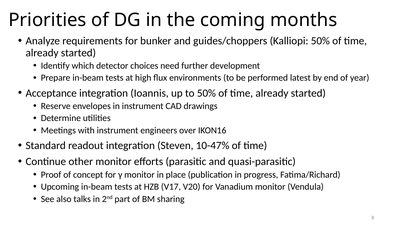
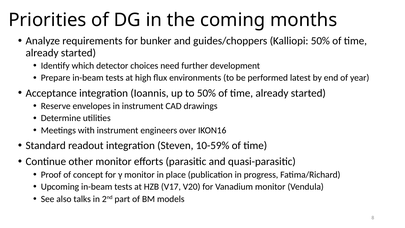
10-47%: 10-47% -> 10-59% (213, 145)
sharing: sharing -> models (171, 199)
